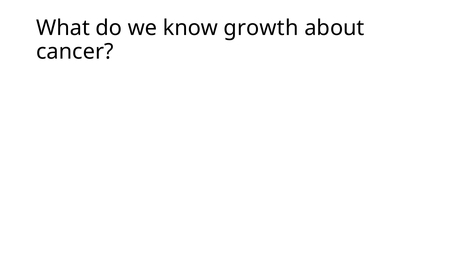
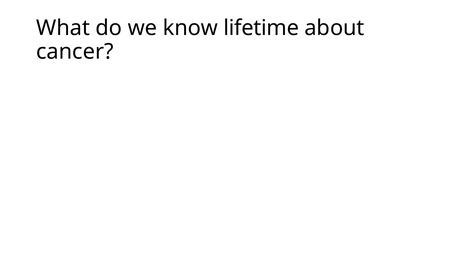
growth: growth -> lifetime (261, 28)
